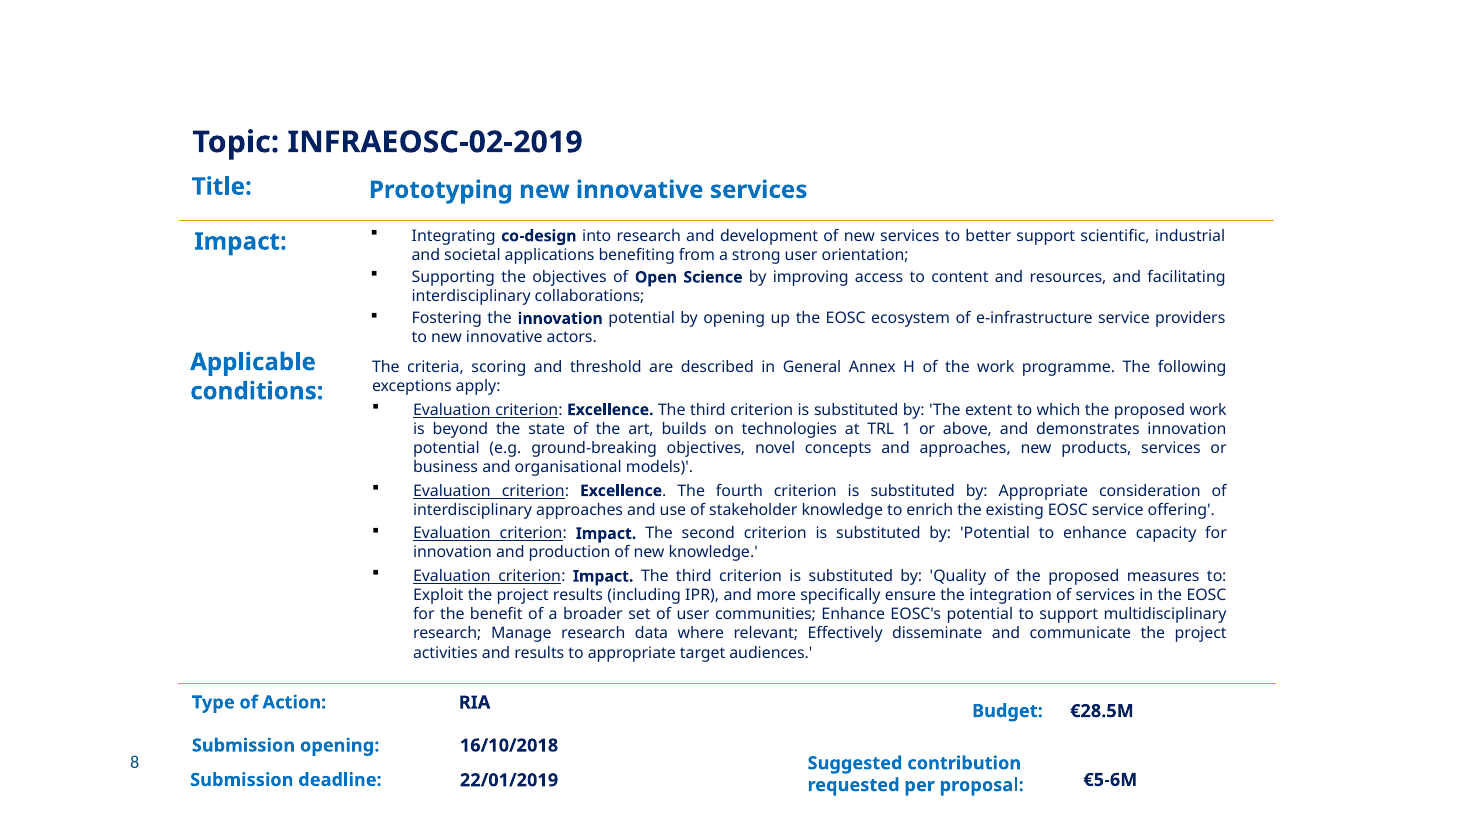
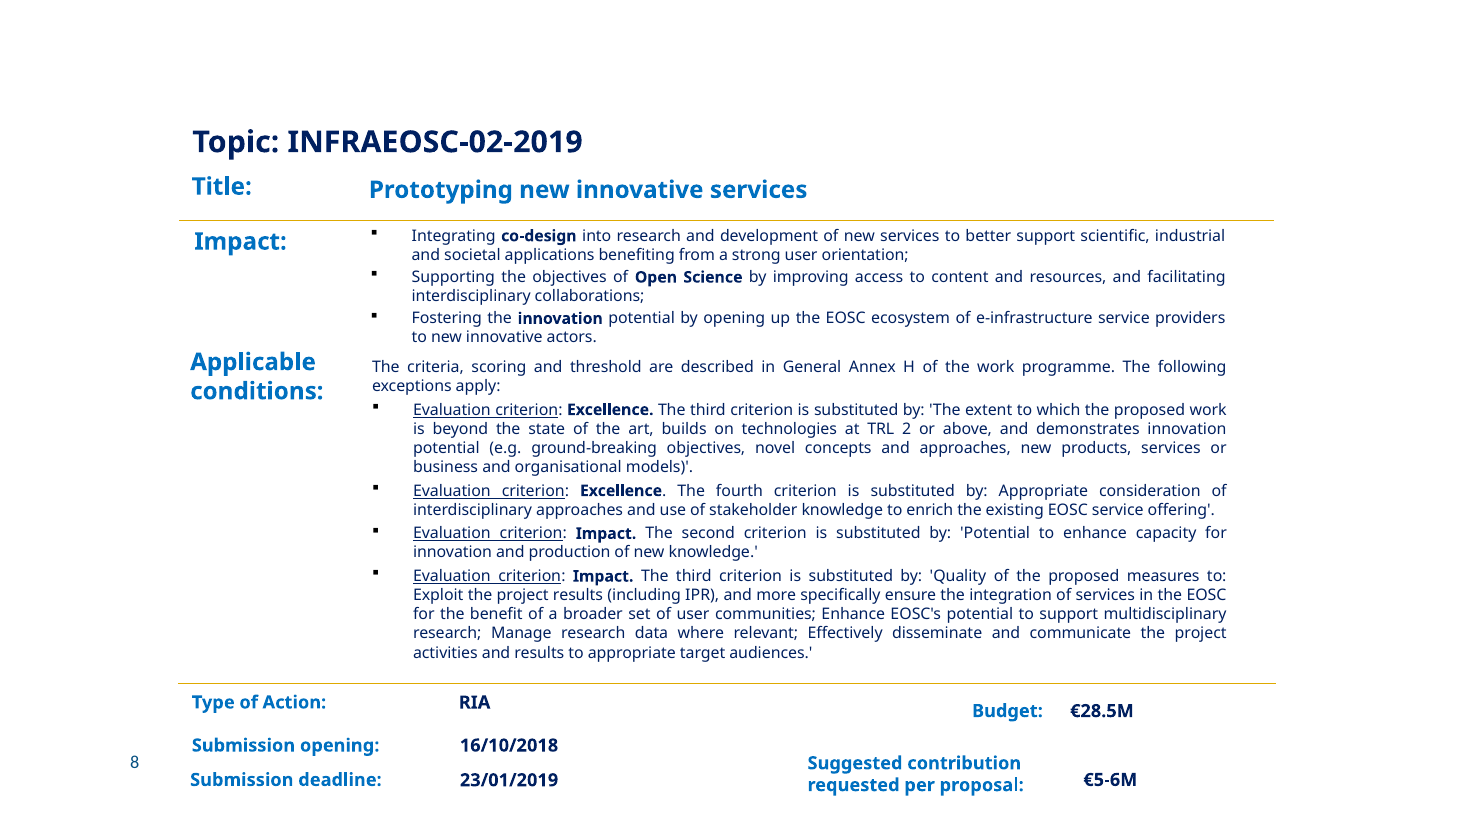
1: 1 -> 2 (907, 429)
22/01/2019: 22/01/2019 -> 23/01/2019 (509, 780)
